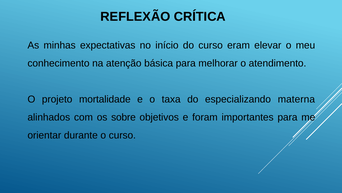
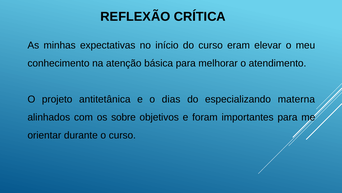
mortalidade: mortalidade -> antitetânica (105, 99)
taxa: taxa -> dias (171, 99)
